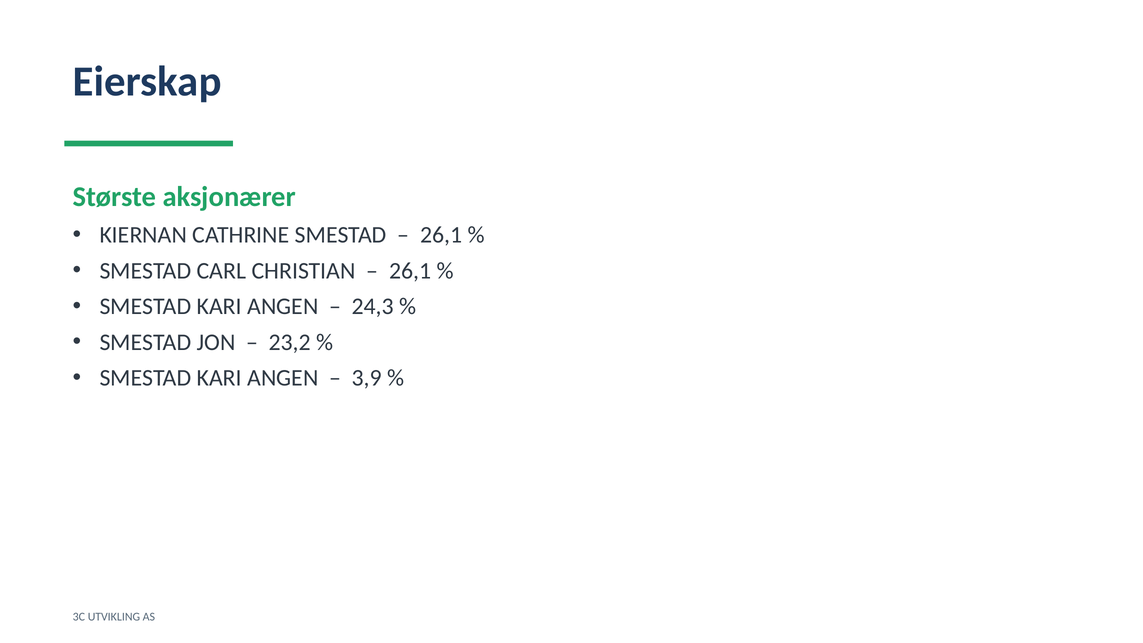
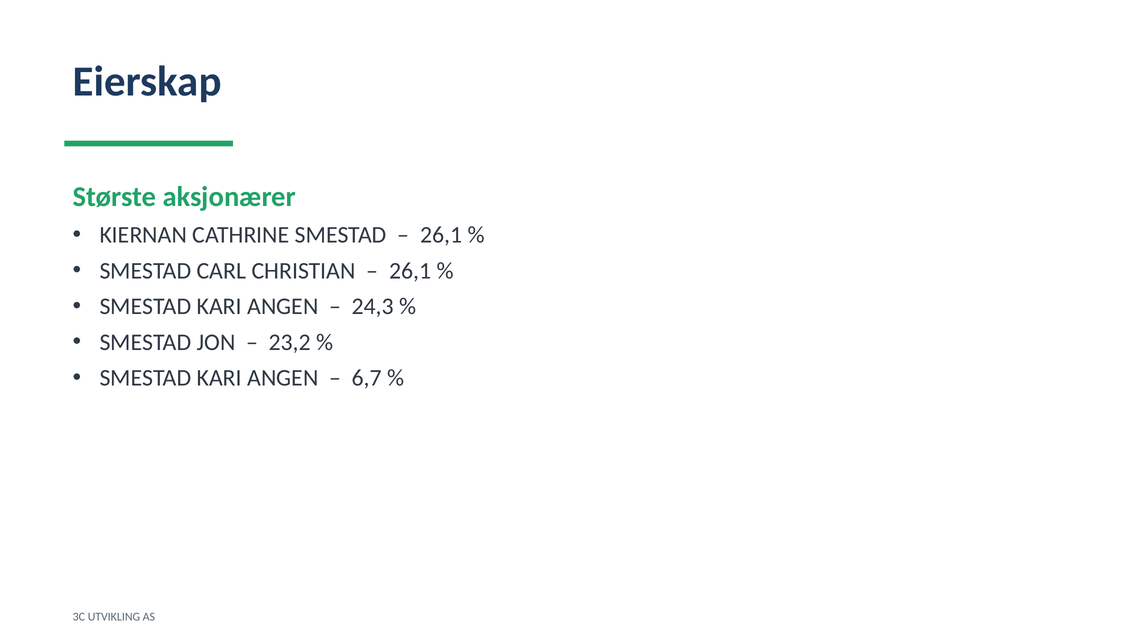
3,9: 3,9 -> 6,7 (367, 378)
